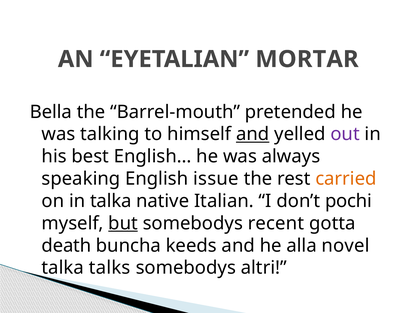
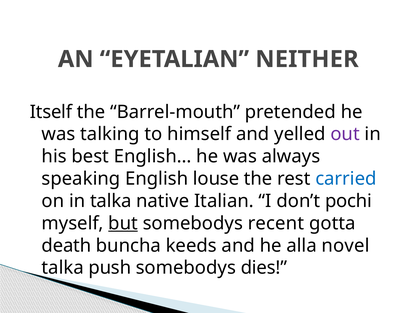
MORTAR: MORTAR -> NEITHER (307, 59)
Bella: Bella -> Itself (51, 112)
and underline: present -> none (253, 134)
issue: issue -> louse (216, 179)
carried colour: orange -> blue (346, 179)
talks: talks -> push (110, 268)
altri: altri -> dies (264, 268)
